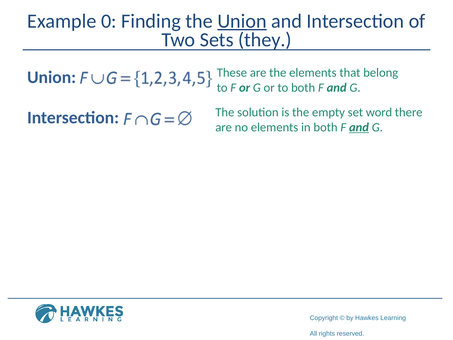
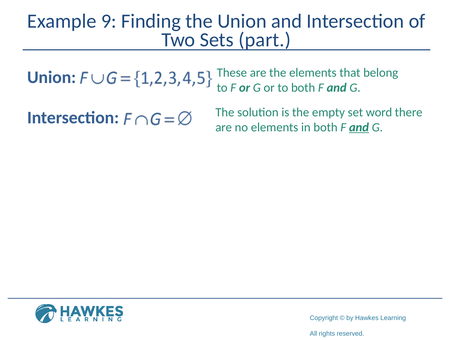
0: 0 -> 9 (109, 21)
Union underline: present -> none (242, 21)
they: they -> part (265, 40)
